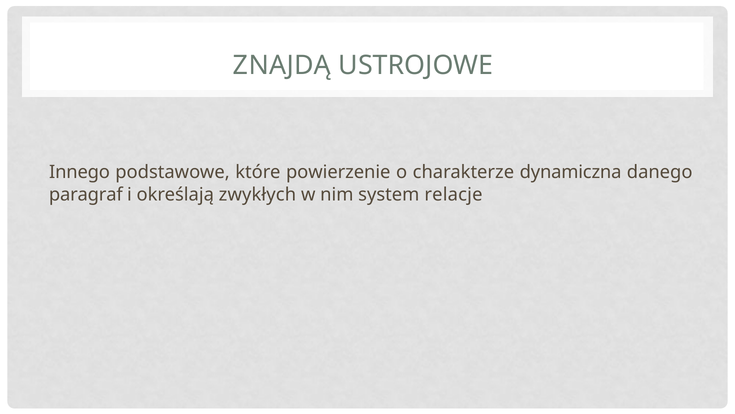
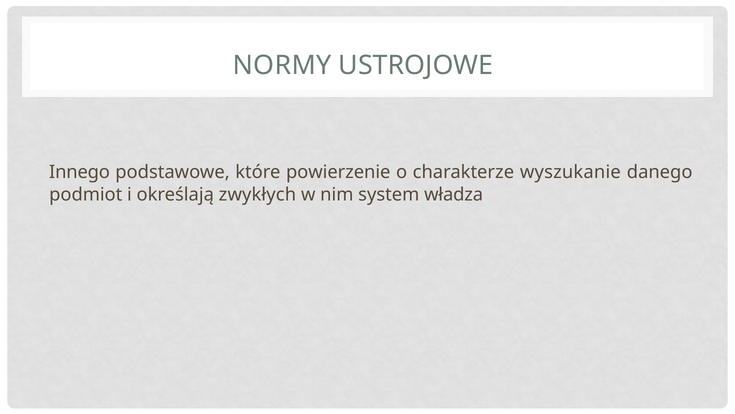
ZNAJDĄ: ZNAJDĄ -> NORMY (282, 65)
dynamiczna: dynamiczna -> wyszukanie (570, 172)
paragraf: paragraf -> podmiot (86, 194)
relacje: relacje -> władza (454, 194)
